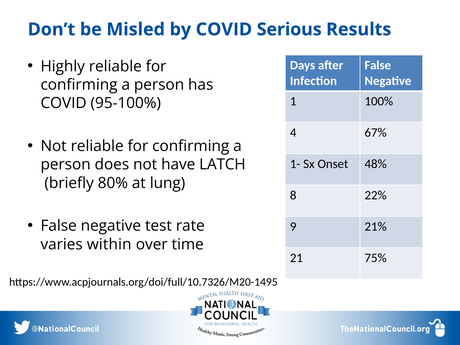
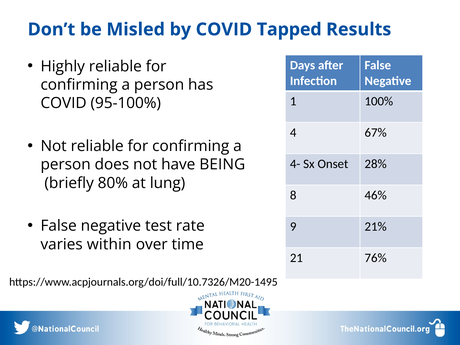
Serious: Serious -> Tapped (289, 29)
1-: 1- -> 4- (295, 164)
48%: 48% -> 28% (376, 164)
LATCH: LATCH -> BEING (222, 165)
22%: 22% -> 46% (376, 195)
75%: 75% -> 76% (376, 258)
